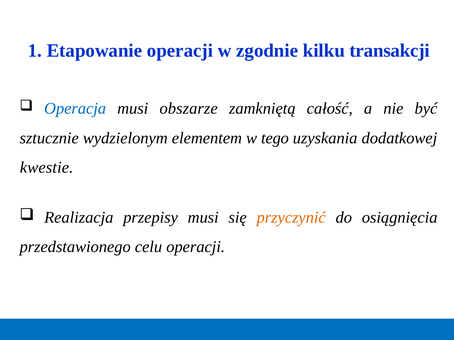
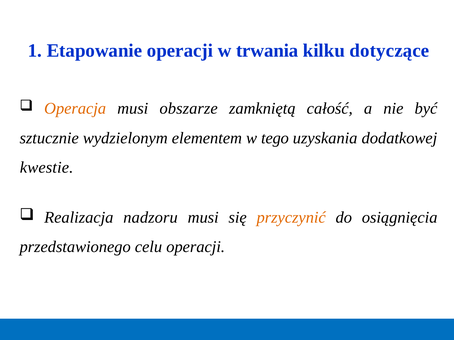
zgodnie: zgodnie -> trwania (267, 51)
transakcji: transakcji -> dotyczące (389, 51)
Operacja colour: blue -> orange (75, 109)
przepisy: przepisy -> nadzoru (151, 218)
